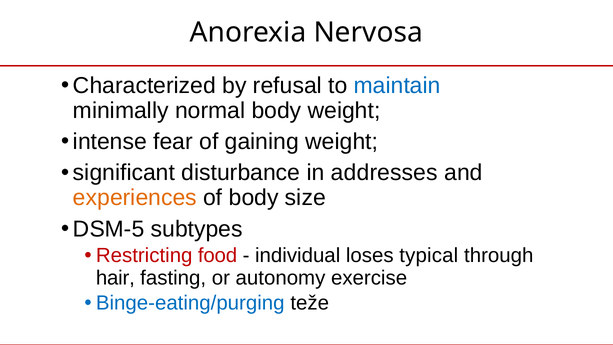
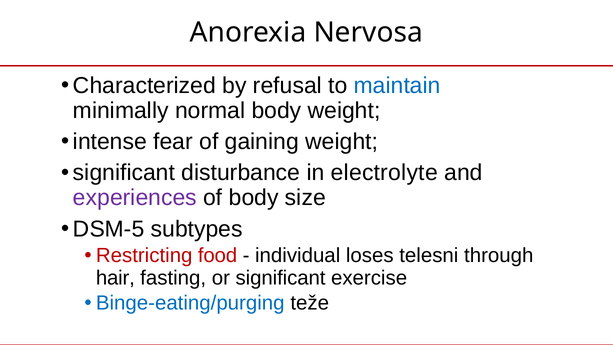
addresses: addresses -> electrolyte (384, 173)
experiences colour: orange -> purple (135, 198)
typical: typical -> telesni (429, 256)
or autonomy: autonomy -> significant (281, 278)
